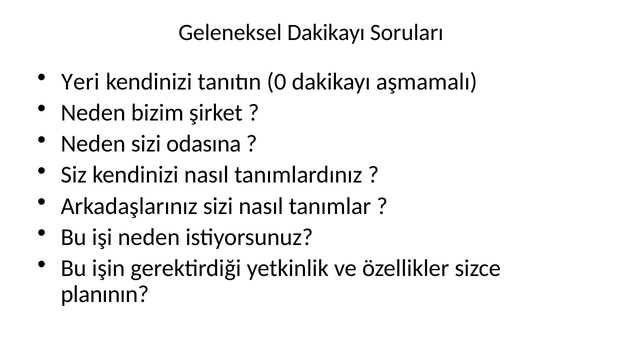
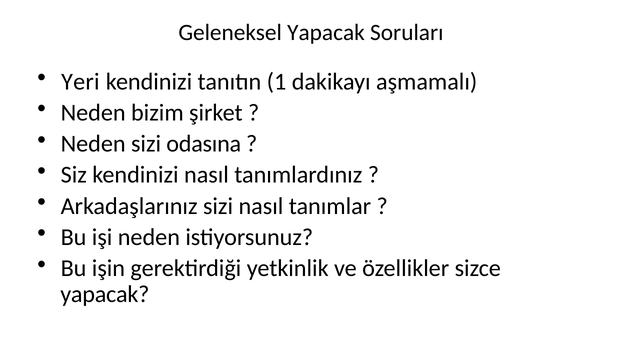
Geleneksel Dakikayı: Dakikayı -> Yapacak (326, 33)
0: 0 -> 1 (276, 82)
planının: planının -> yapacak (105, 294)
